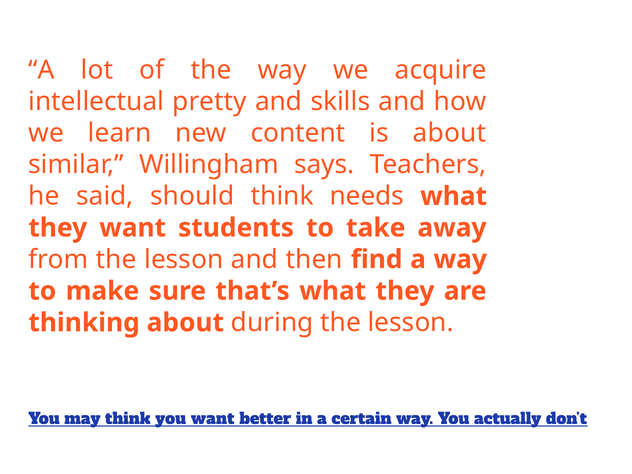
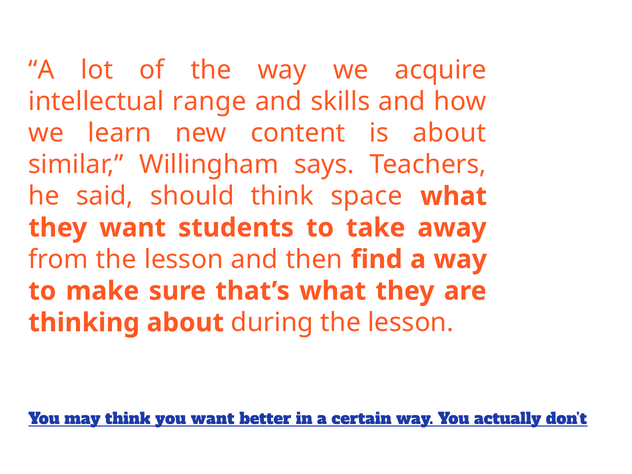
pretty: pretty -> range (209, 101)
needs: needs -> space (367, 196)
